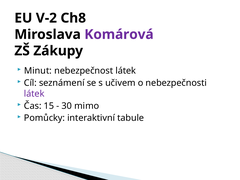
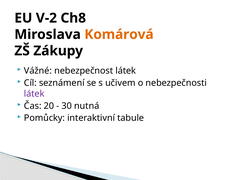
Komárová colour: purple -> orange (119, 34)
Minut: Minut -> Vážné (38, 71)
15: 15 -> 20 (49, 106)
mimo: mimo -> nutná (87, 106)
